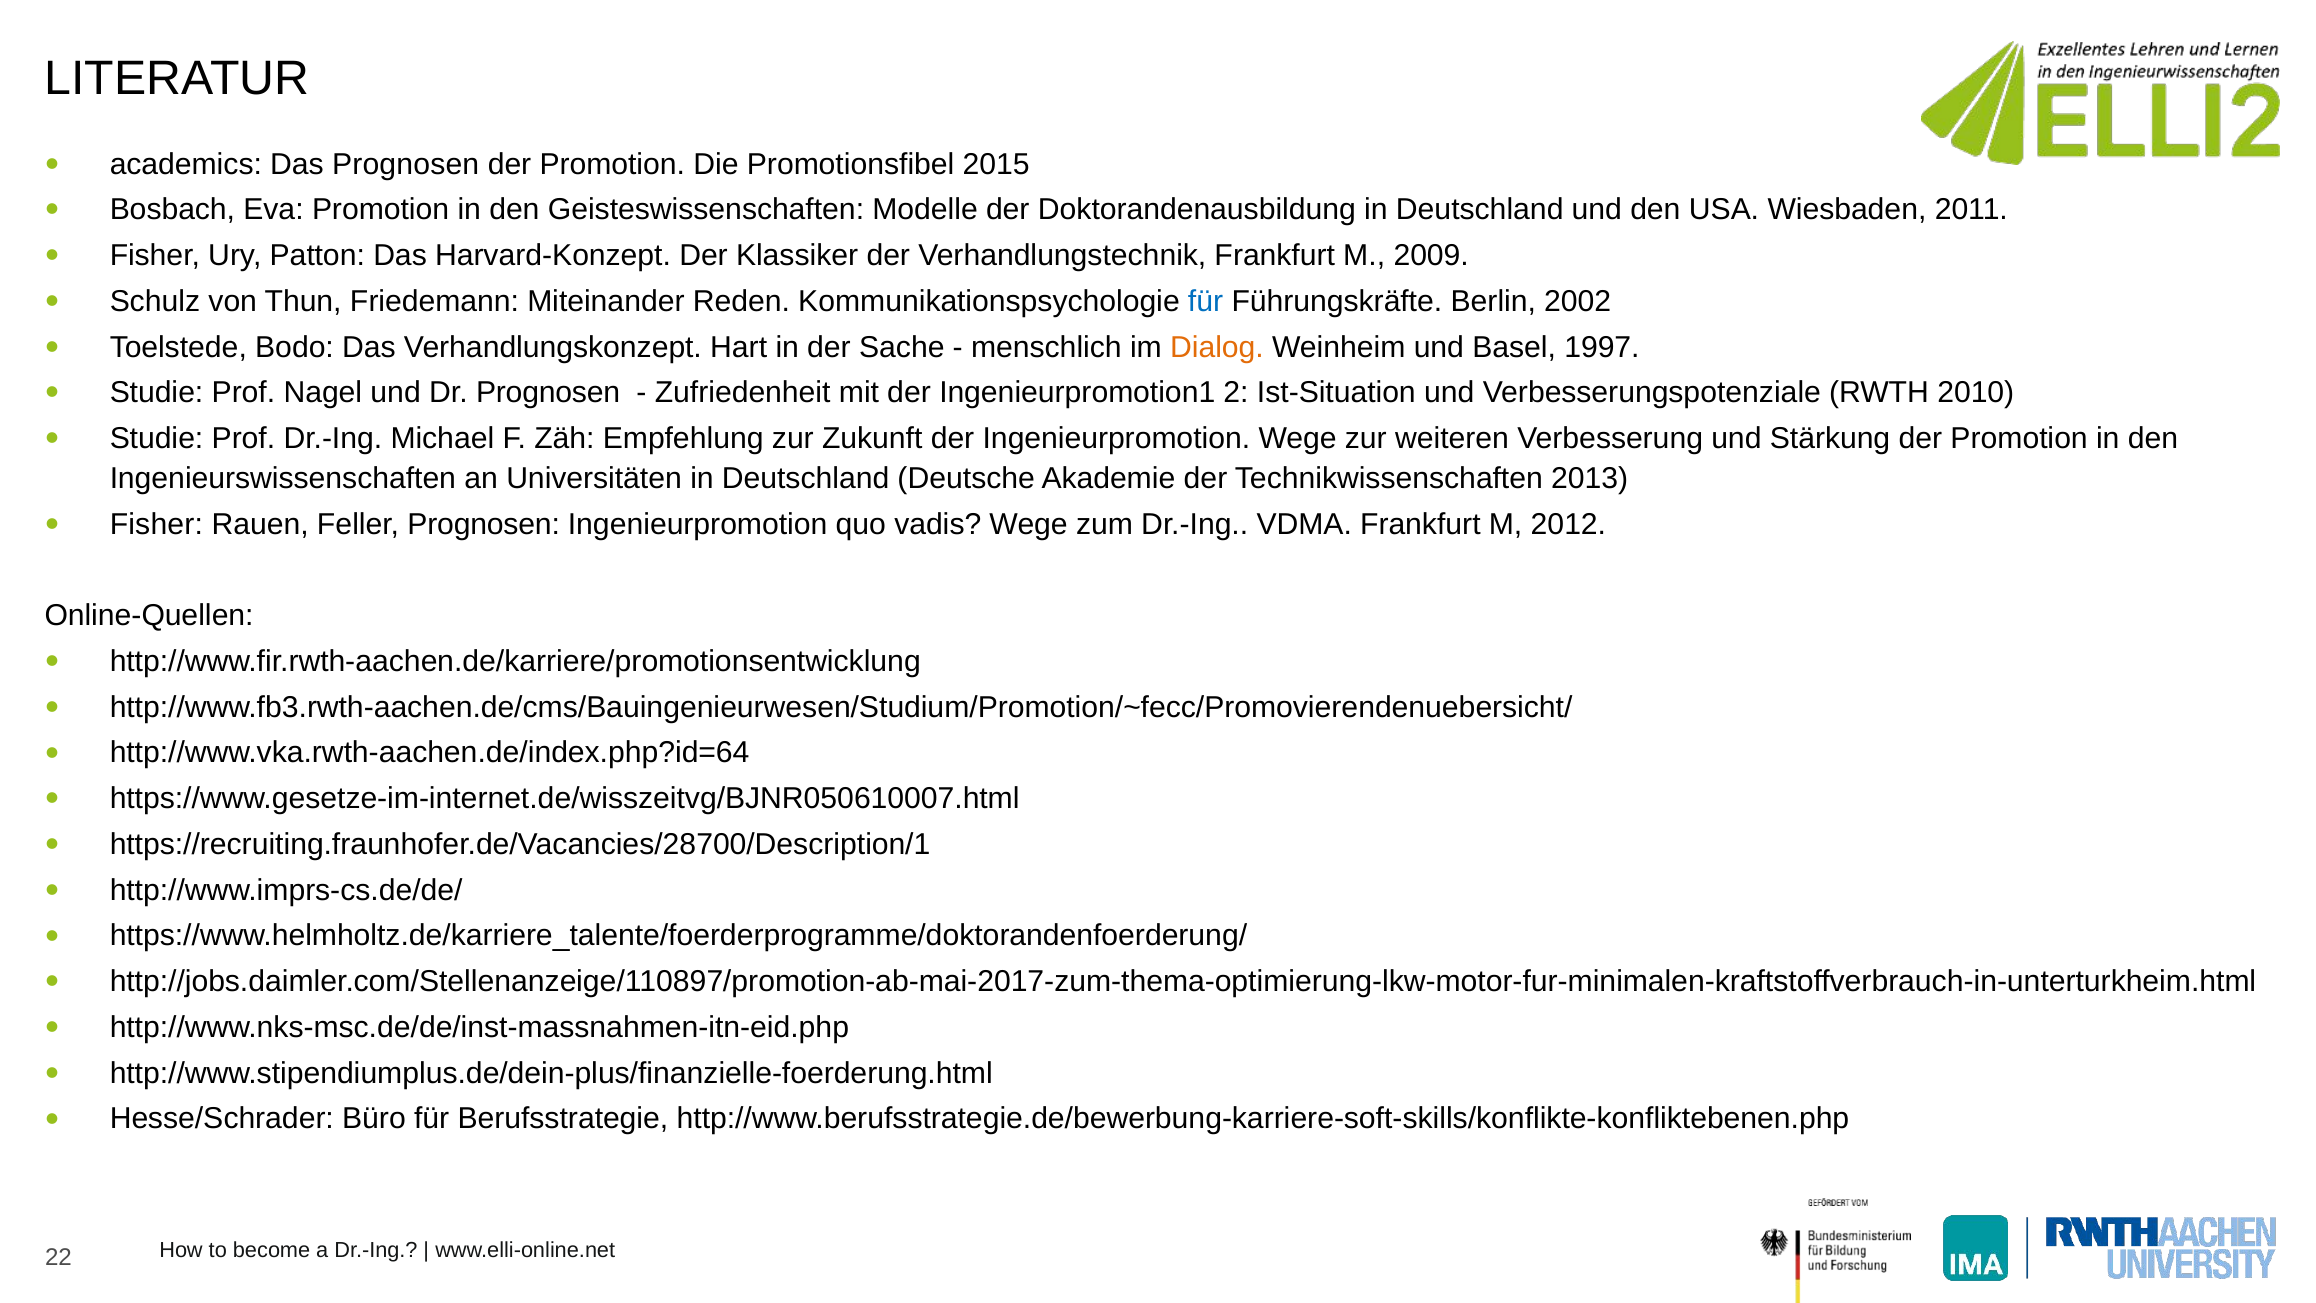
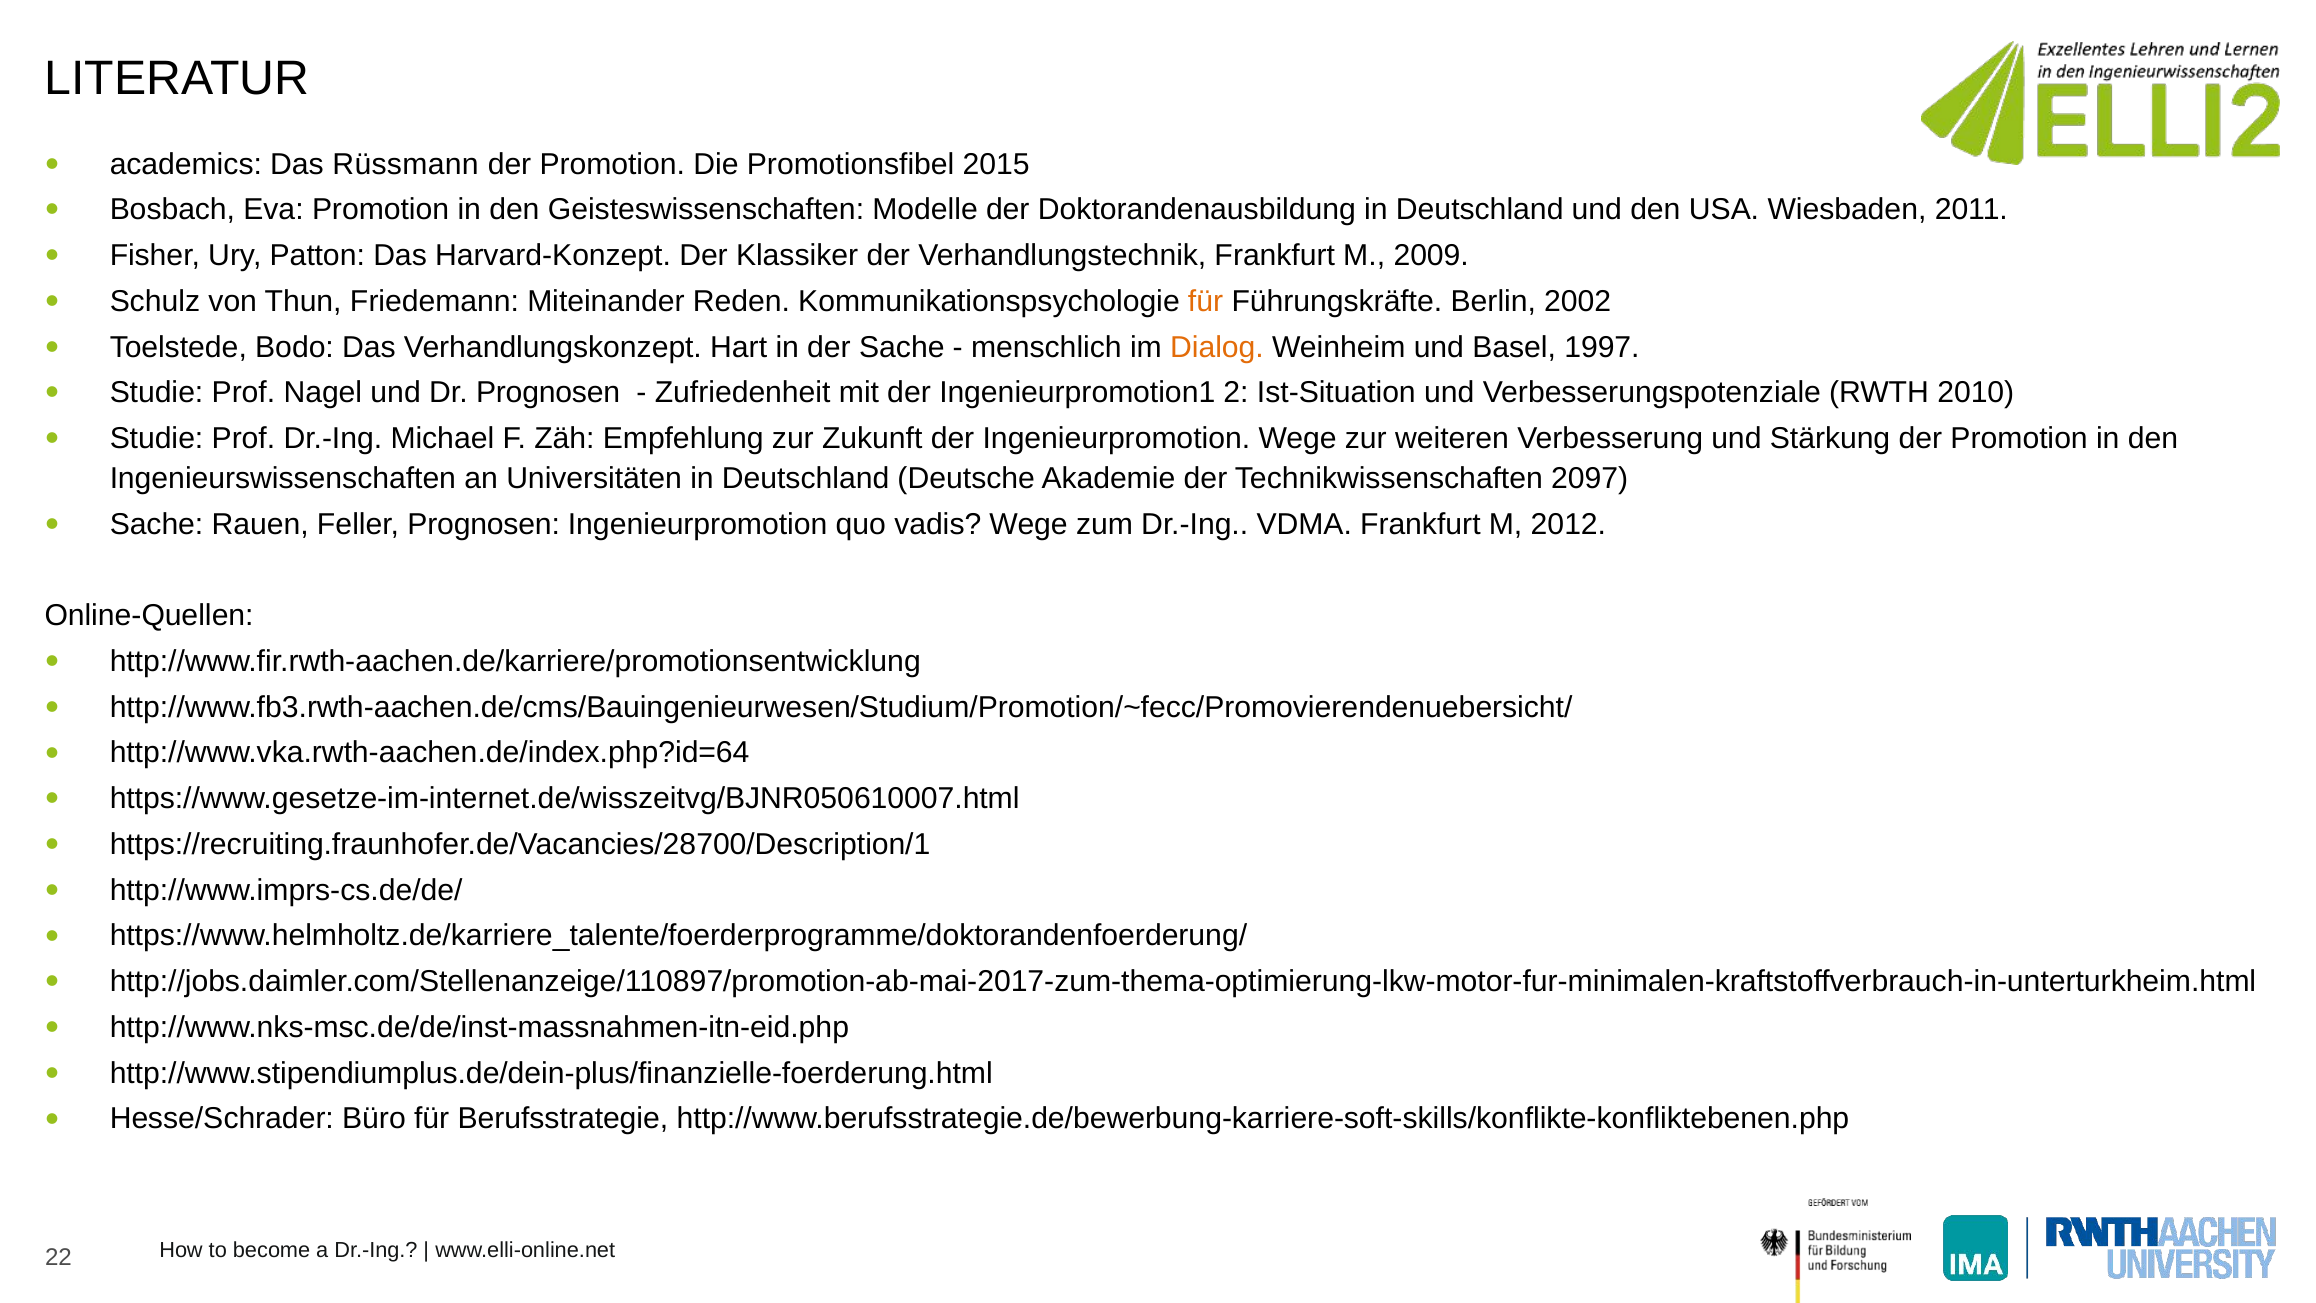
Das Prognosen: Prognosen -> Rüssmann (406, 164)
für colour: blue -> orange (1206, 301)
2013: 2013 -> 2097 (1590, 478)
Fisher: Fisher -> Sache (157, 524)
